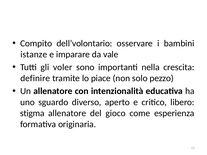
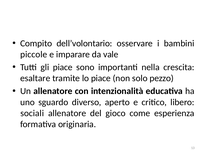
istanze: istanze -> piccole (34, 54)
gli voler: voler -> piace (63, 67)
definire: definire -> esaltare (35, 78)
stigma: stigma -> sociali (32, 113)
